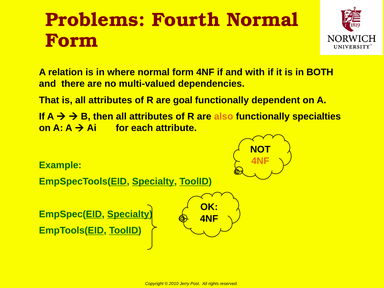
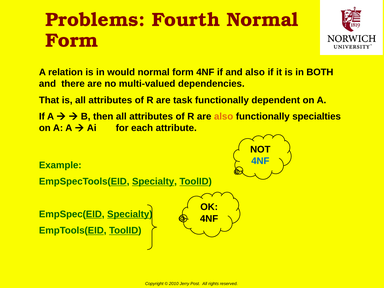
where: where -> would (121, 72)
and with: with -> also (255, 72)
goal: goal -> task (183, 100)
4NF colour: orange -> blue (260, 161)
